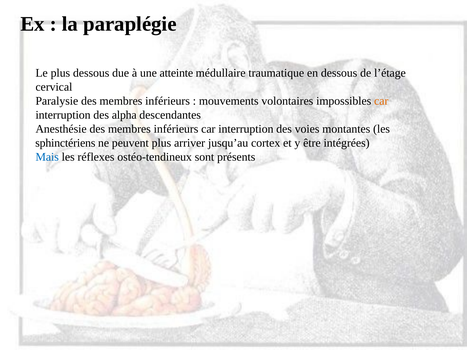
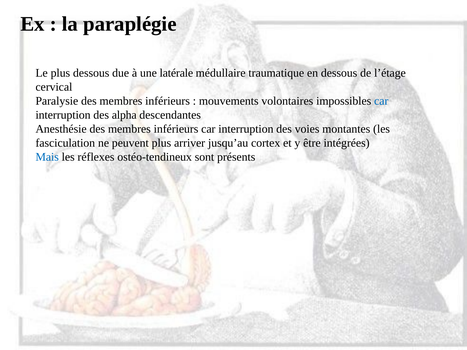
atteinte: atteinte -> latérale (176, 73)
car colour: orange -> blue (381, 101)
sphinctériens: sphinctériens -> fasciculation (65, 143)
